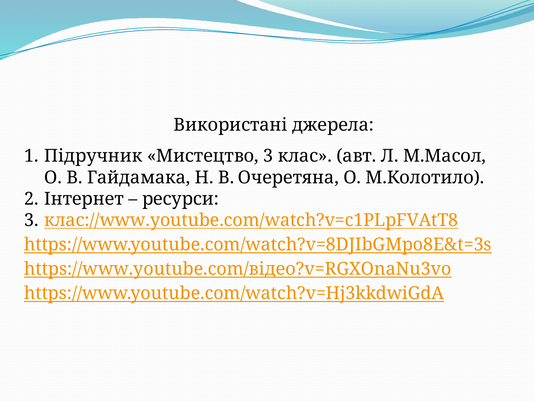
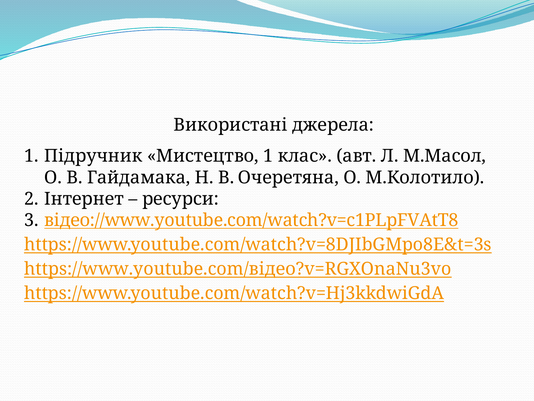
Мистецтво 3: 3 -> 1 (268, 156)
клас://www.youtube.com/watch?v=c1PLpFVAtT8: клас://www.youtube.com/watch?v=c1PLpFVAtT8 -> відео://www.youtube.com/watch?v=c1PLpFVAtT8 (251, 220)
